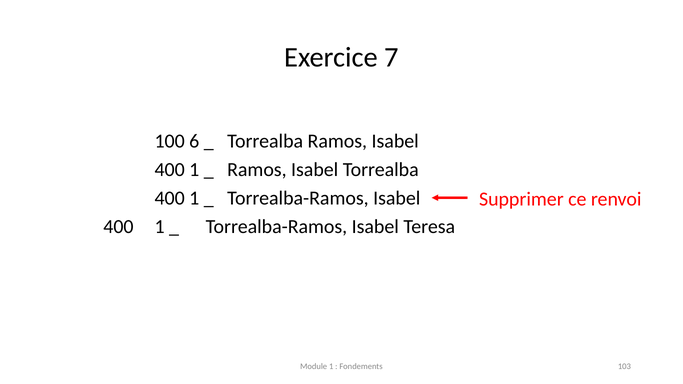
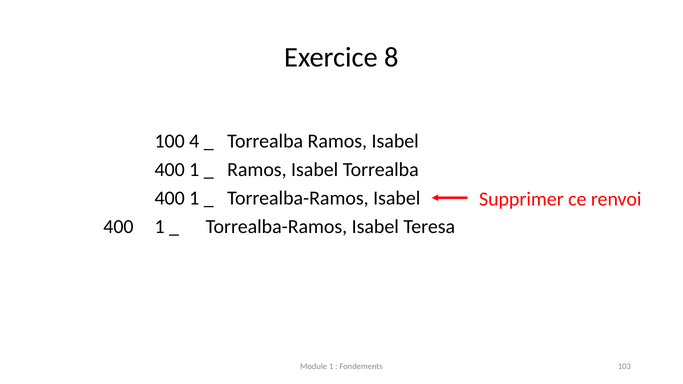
7: 7 -> 8 (391, 57)
6: 6 -> 4 (194, 141)
